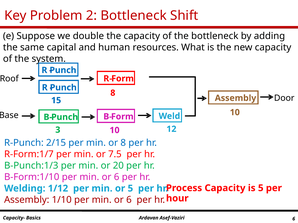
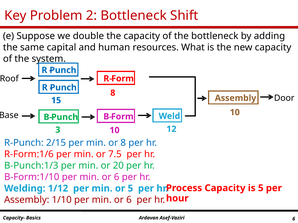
R-Form:1/7: R-Form:1/7 -> R-Form:1/6 (29, 155)
